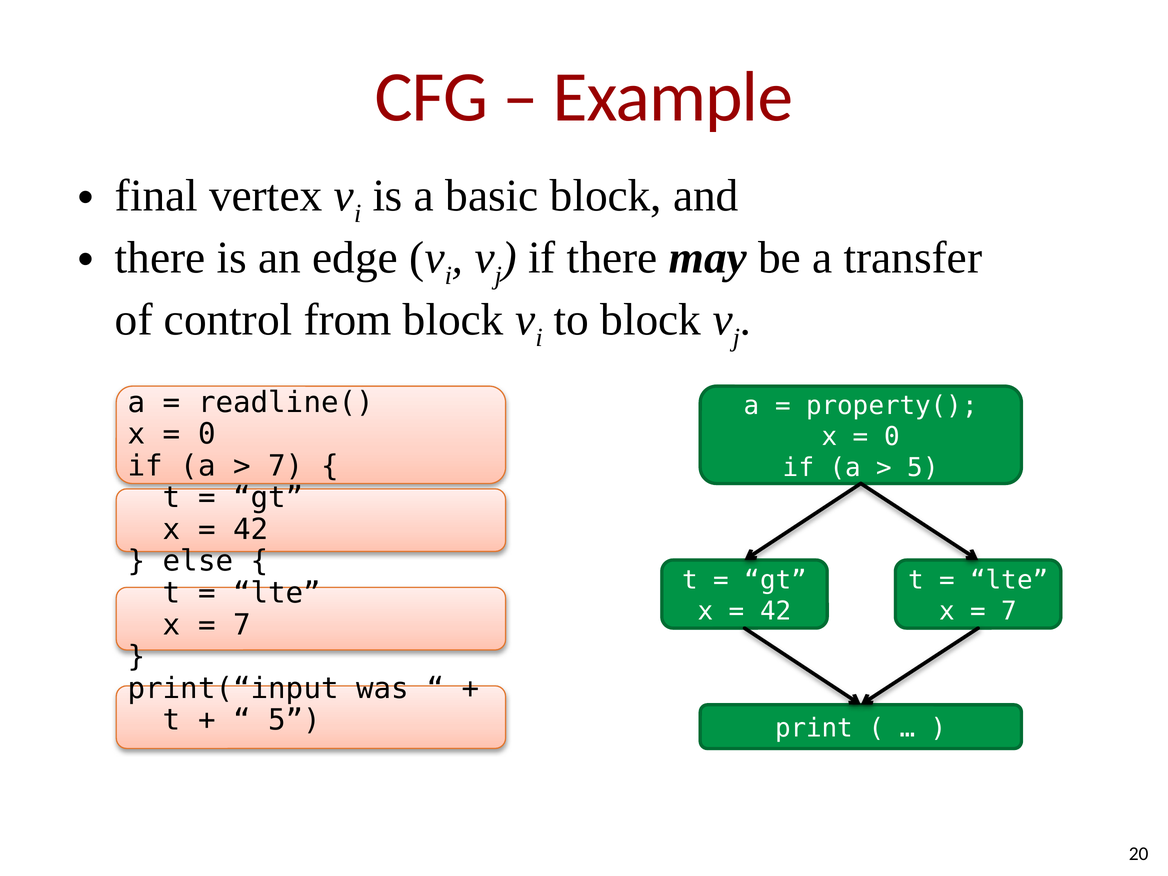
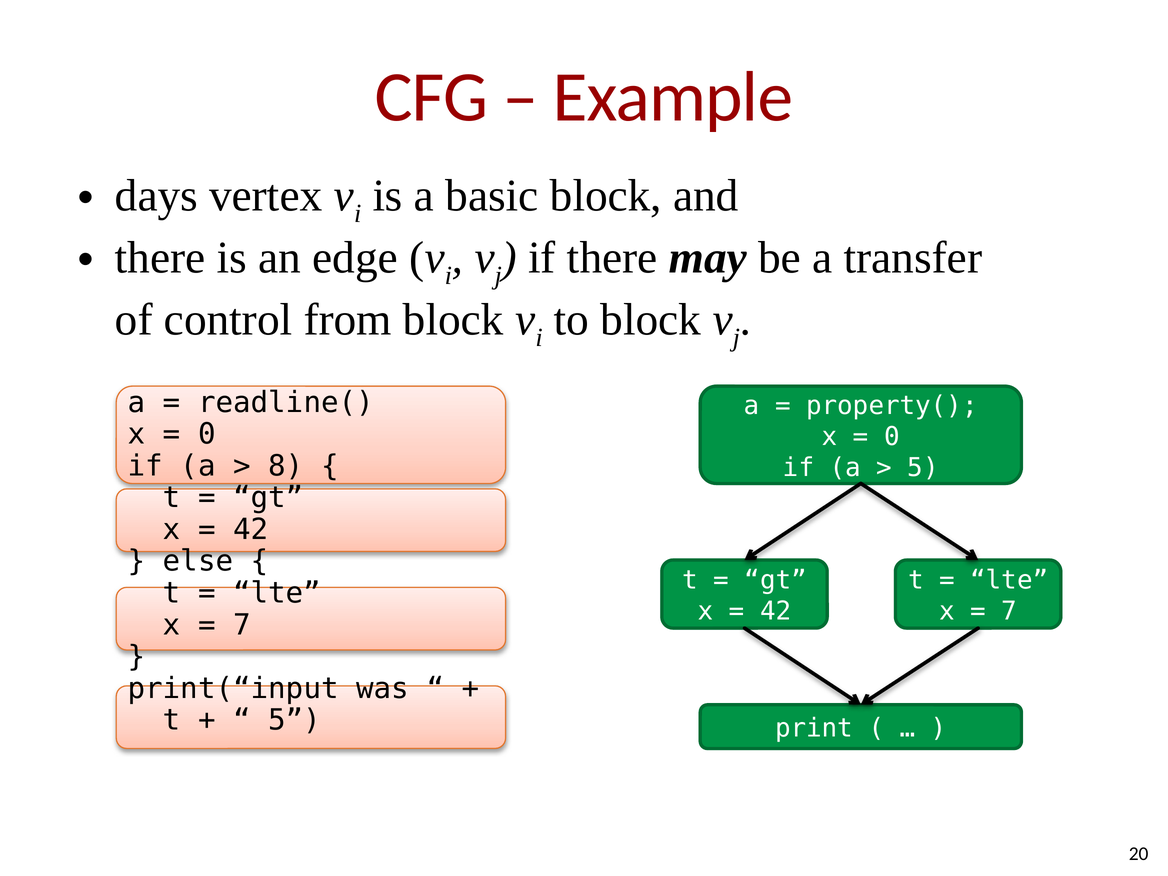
final: final -> days (156, 196)
7: 7 -> 8 (286, 466)
